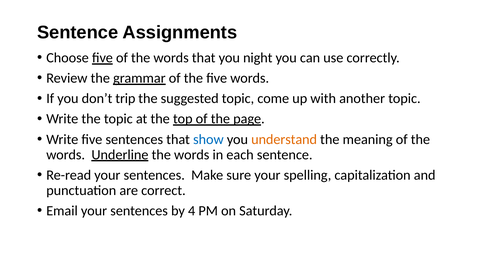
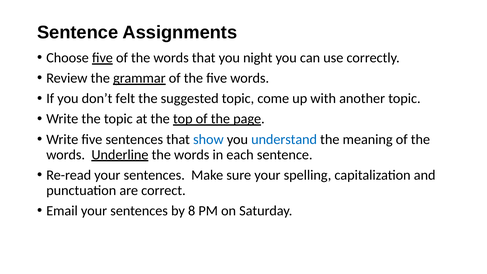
trip: trip -> felt (125, 99)
understand colour: orange -> blue (284, 139)
4: 4 -> 8 (192, 211)
